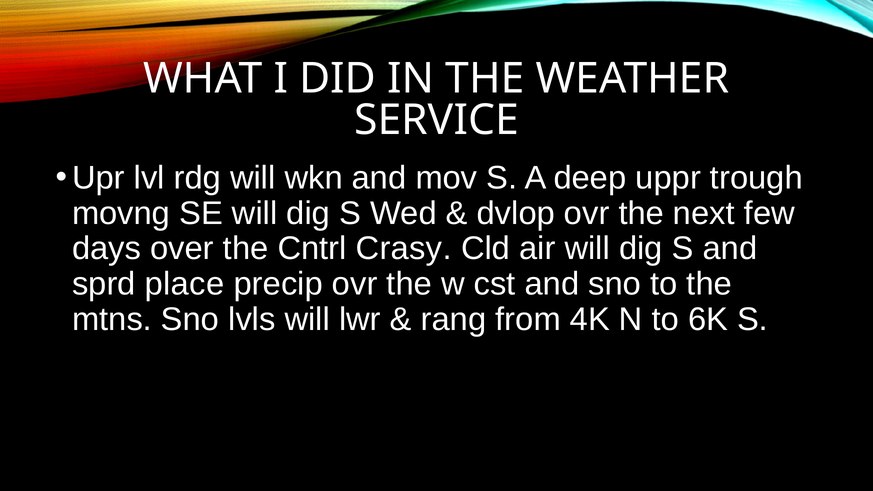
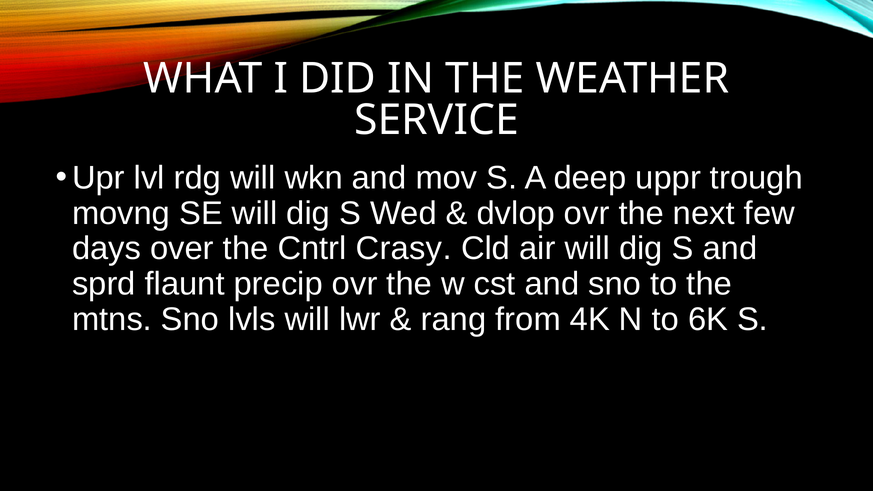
place: place -> flaunt (185, 284)
